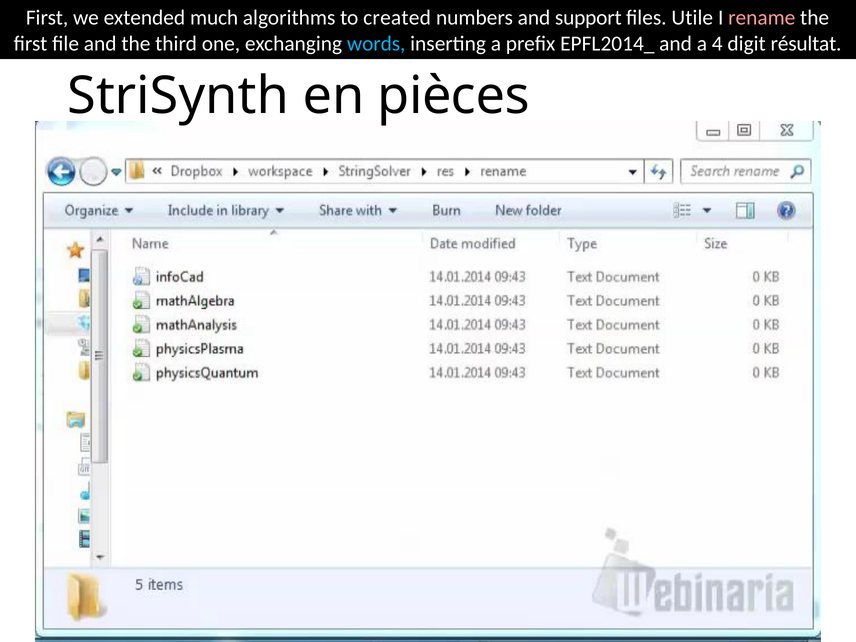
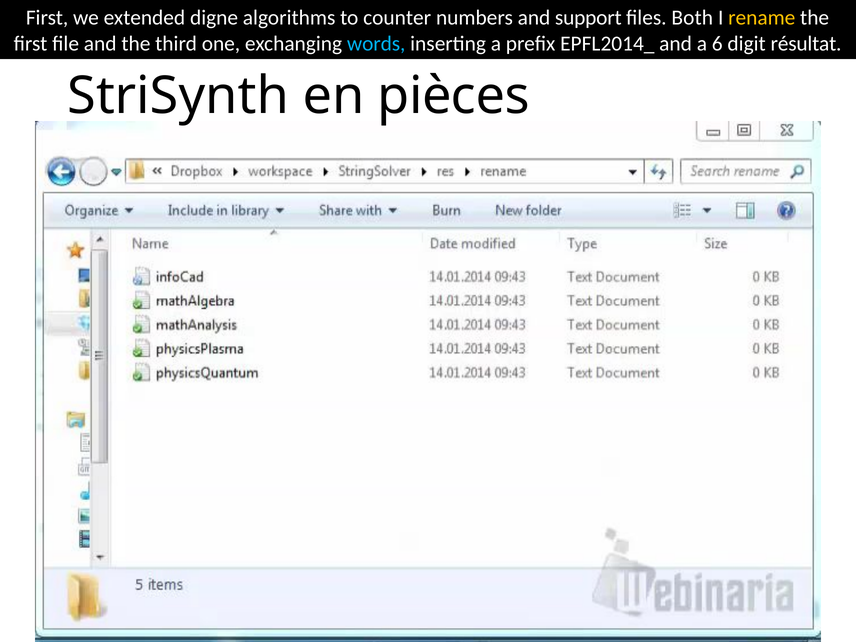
much: much -> digne (214, 18)
created: created -> counter (397, 18)
Utile: Utile -> Both (692, 18)
rename colour: pink -> yellow (762, 18)
4: 4 -> 6 (717, 43)
